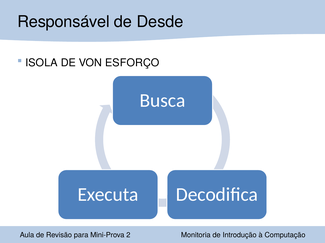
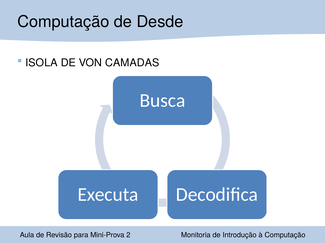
Responsável: Responsável -> Computação (63, 22)
ESFORÇO: ESFORÇO -> CAMADAS (132, 63)
